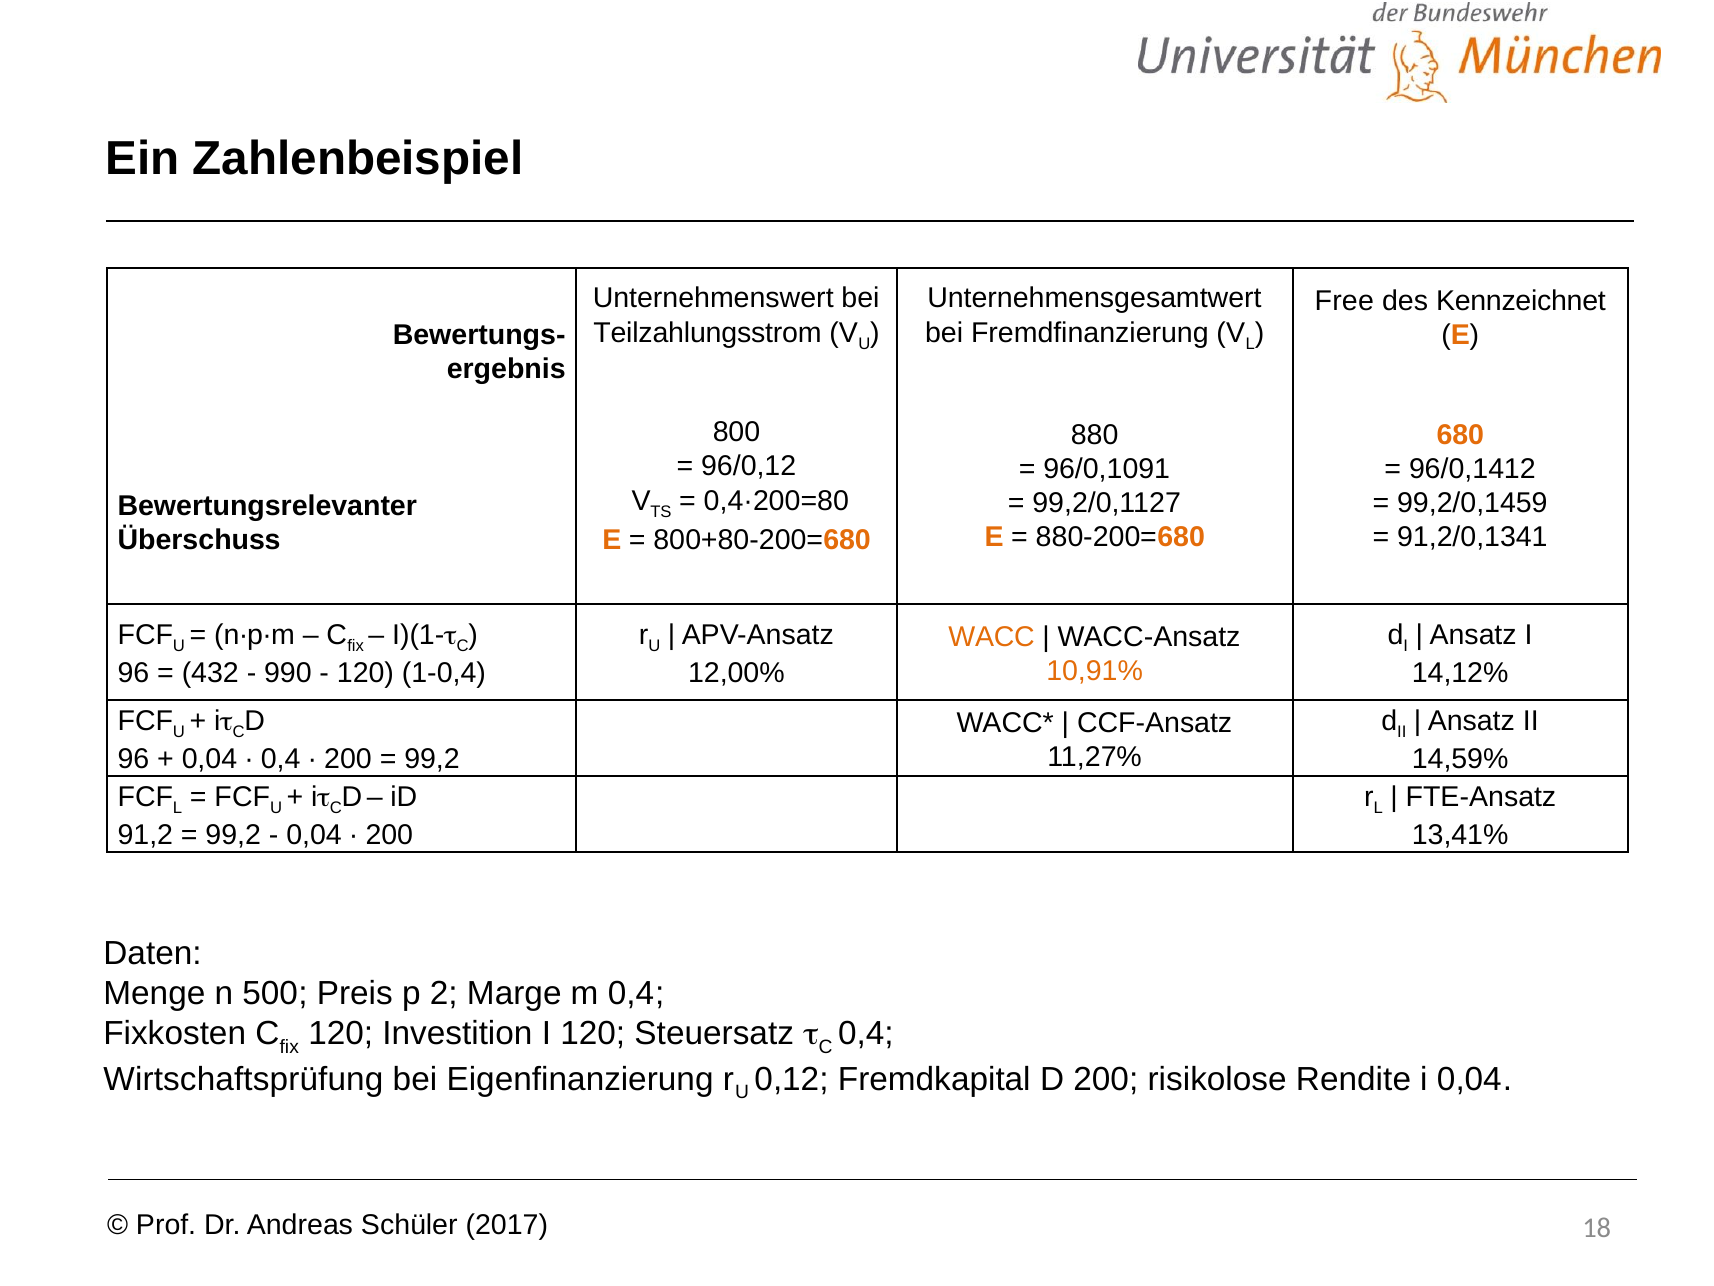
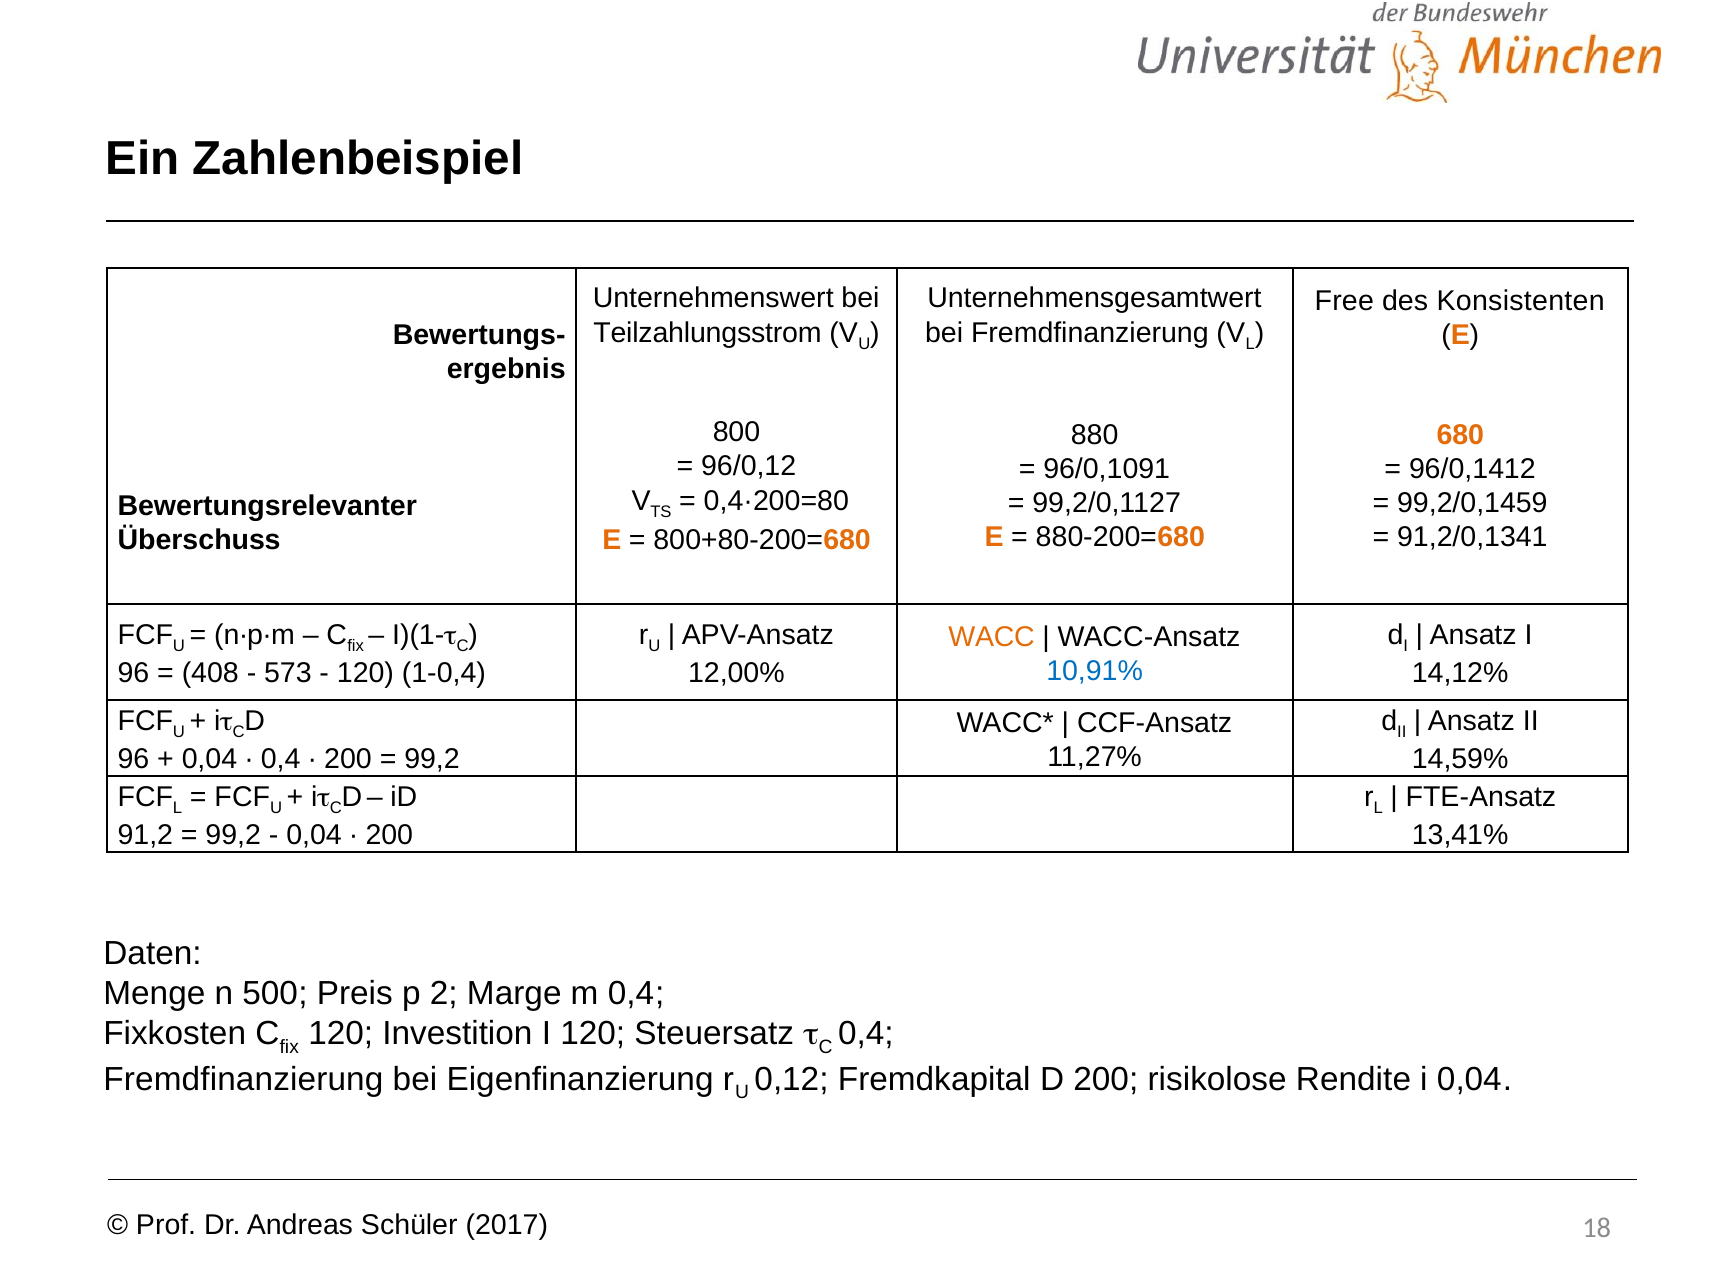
Kennzeichnet: Kennzeichnet -> Konsistenten (1521, 301)
10,91% colour: orange -> blue (1095, 671)
432: 432 -> 408 (210, 673)
990: 990 -> 573 (288, 673)
Wirtschaftsprüfung: Wirtschaftsprüfung -> Fremdfinanzierung (243, 1079)
